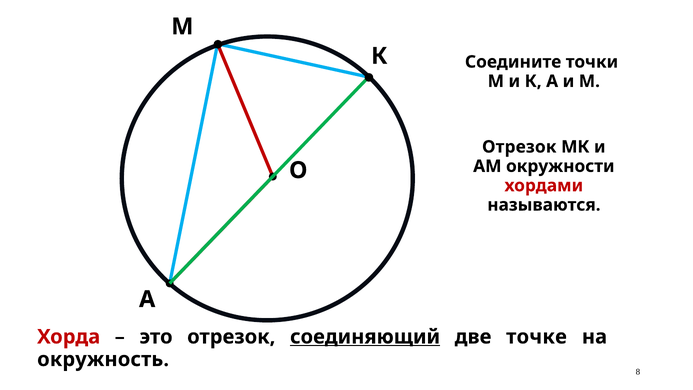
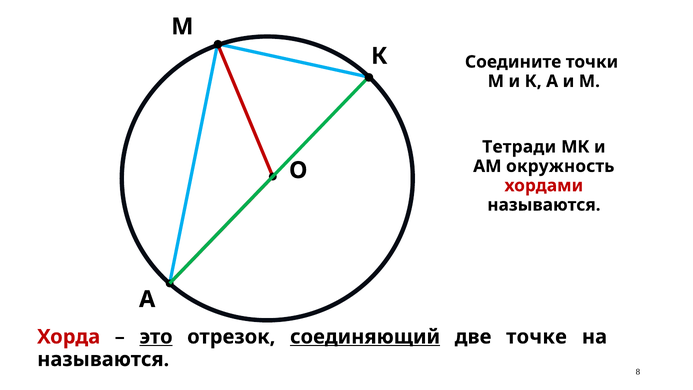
Отрезок: Отрезок -> Тетради (519, 147)
окружности: окружности -> окружность (560, 166)
это underline: none -> present (156, 337)
окружность: окружность -> называются (103, 359)
